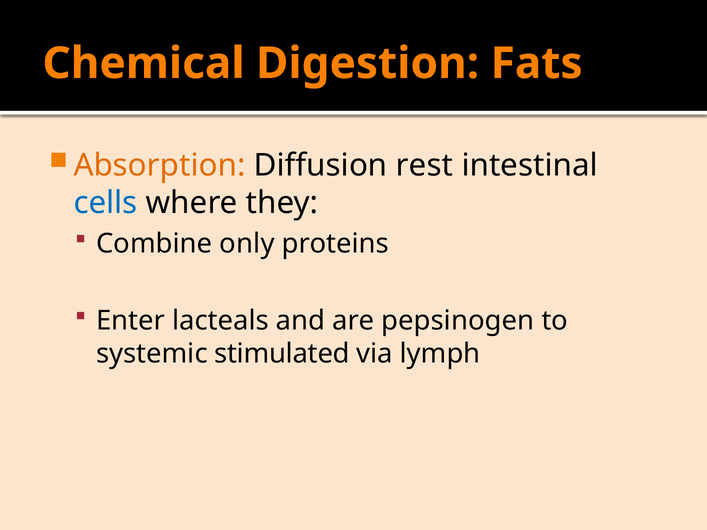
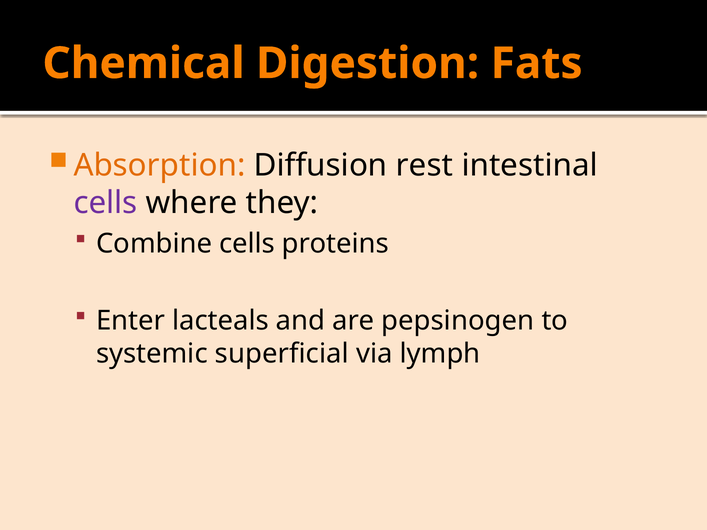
cells colour: blue -> purple (106, 203)
Combine only: only -> cells (247, 244)
stimulated: stimulated -> superficial (282, 354)
